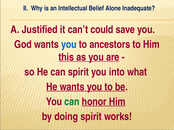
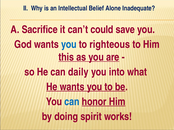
Justified: Justified -> Sacrifice (40, 30)
ancestors: ancestors -> righteous (110, 45)
can spirit: spirit -> daily (78, 72)
can colour: green -> blue (72, 102)
